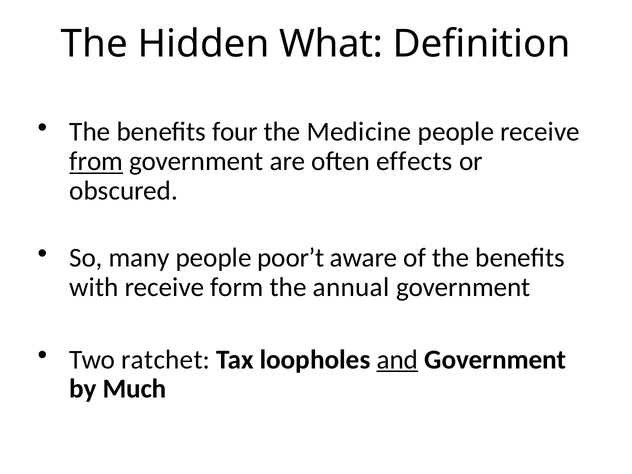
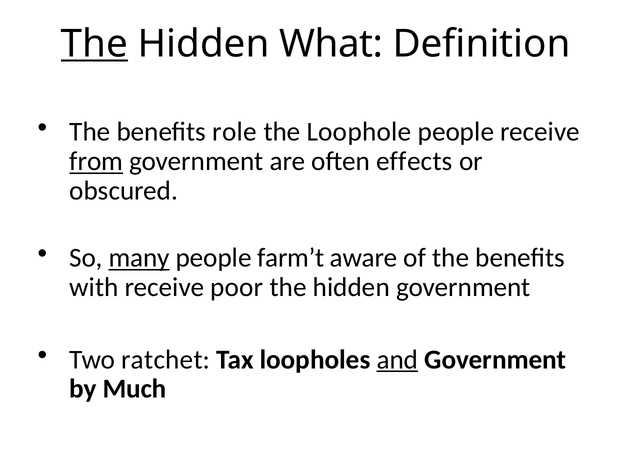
The underline: none -> present (94, 44)
four: four -> role (235, 132)
Medicine: Medicine -> Loophole (359, 132)
many underline: none -> present (139, 258)
poor’t: poor’t -> farm’t (291, 258)
form: form -> poor (237, 287)
annual: annual -> hidden (351, 287)
